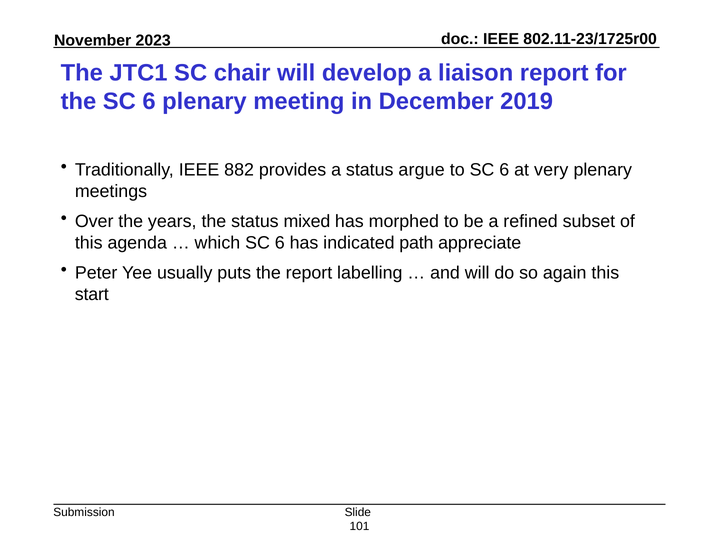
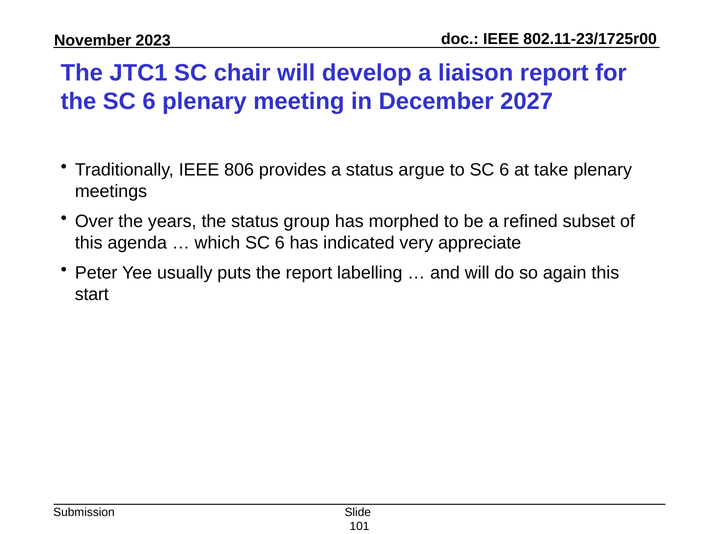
2019: 2019 -> 2027 (527, 102)
882: 882 -> 806 (239, 170)
very: very -> take (551, 170)
mixed: mixed -> group (307, 222)
path: path -> very (416, 243)
